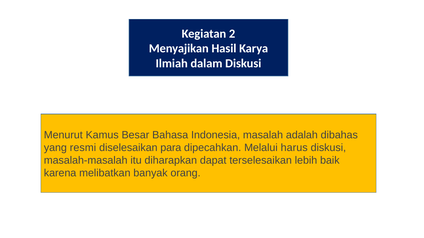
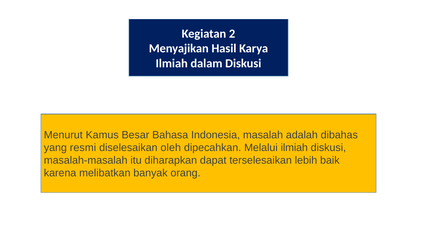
para: para -> oleh (171, 148)
Melalui harus: harus -> ilmiah (294, 148)
